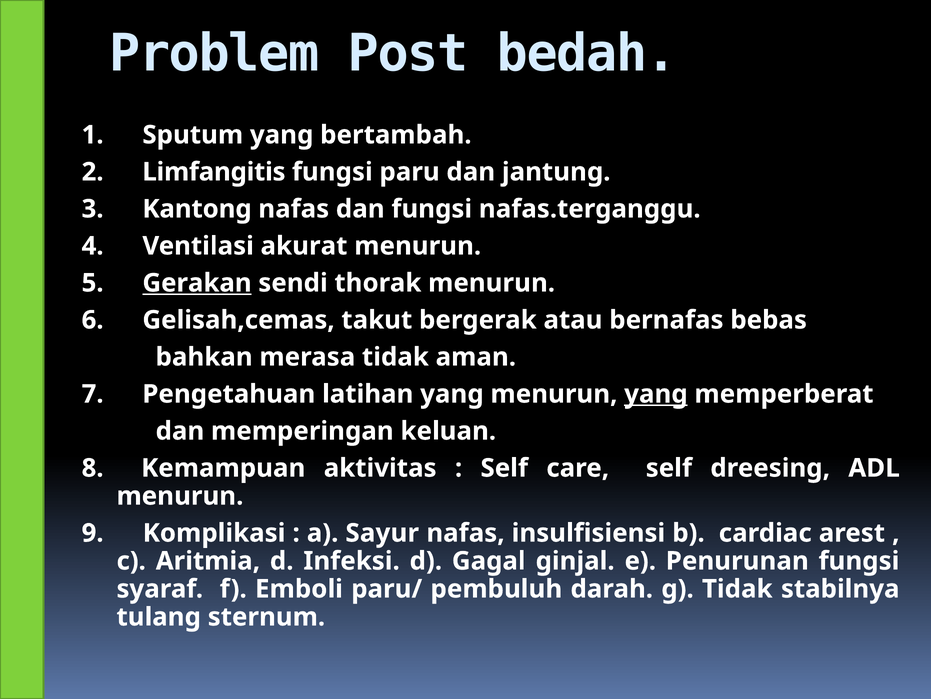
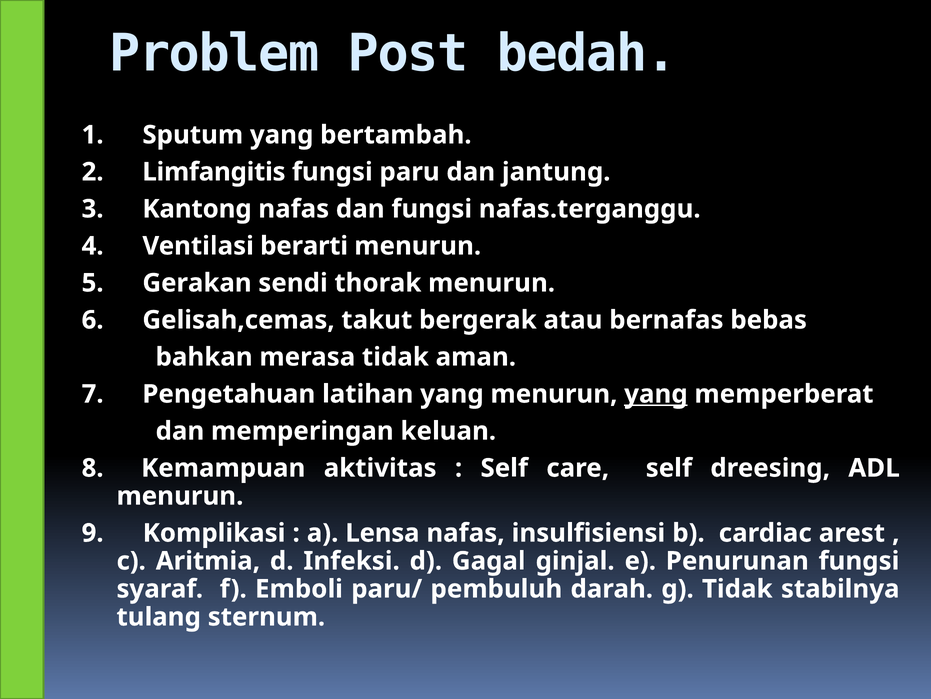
akurat: akurat -> berarti (304, 246)
Gerakan underline: present -> none (197, 283)
Sayur: Sayur -> Lensa (382, 533)
